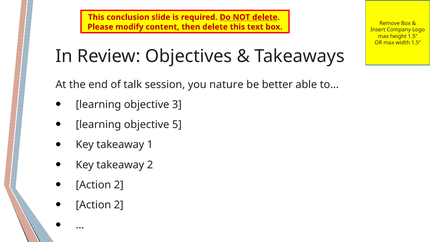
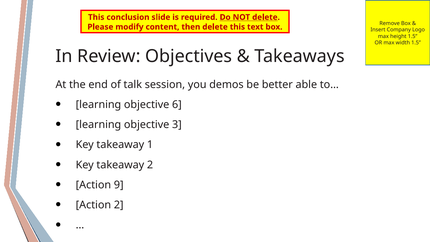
nature: nature -> demos (226, 84)
3: 3 -> 6 (177, 105)
5: 5 -> 3 (177, 125)
2: 2 -> 9 (119, 185)
